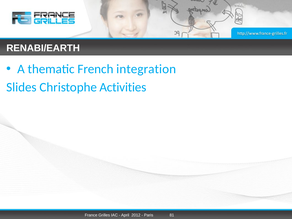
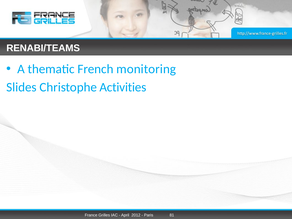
RENABI/EARTH: RENABI/EARTH -> RENABI/TEAMS (43, 48)
integration: integration -> monitoring (146, 69)
